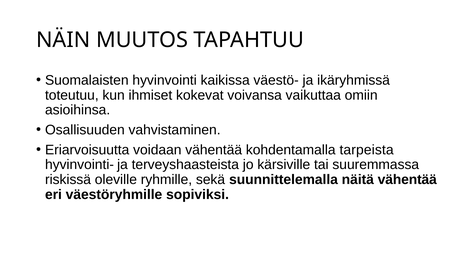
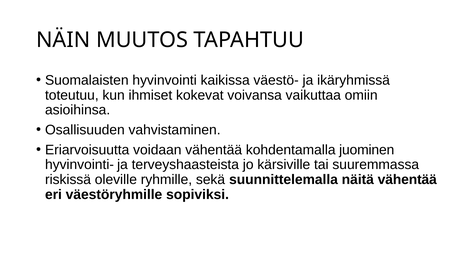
tarpeista: tarpeista -> juominen (367, 150)
